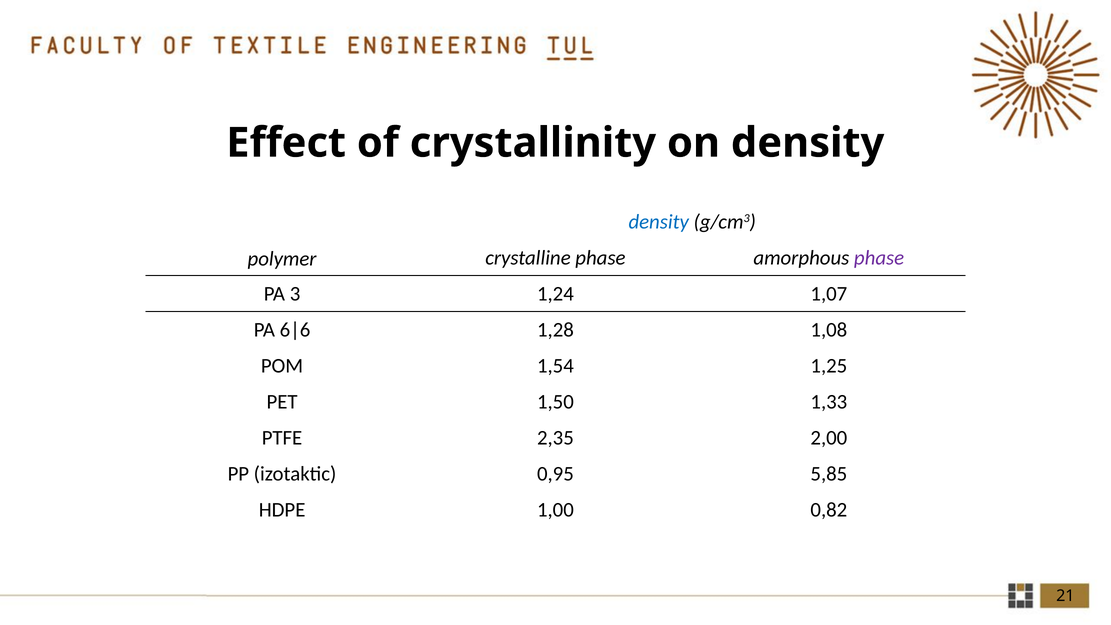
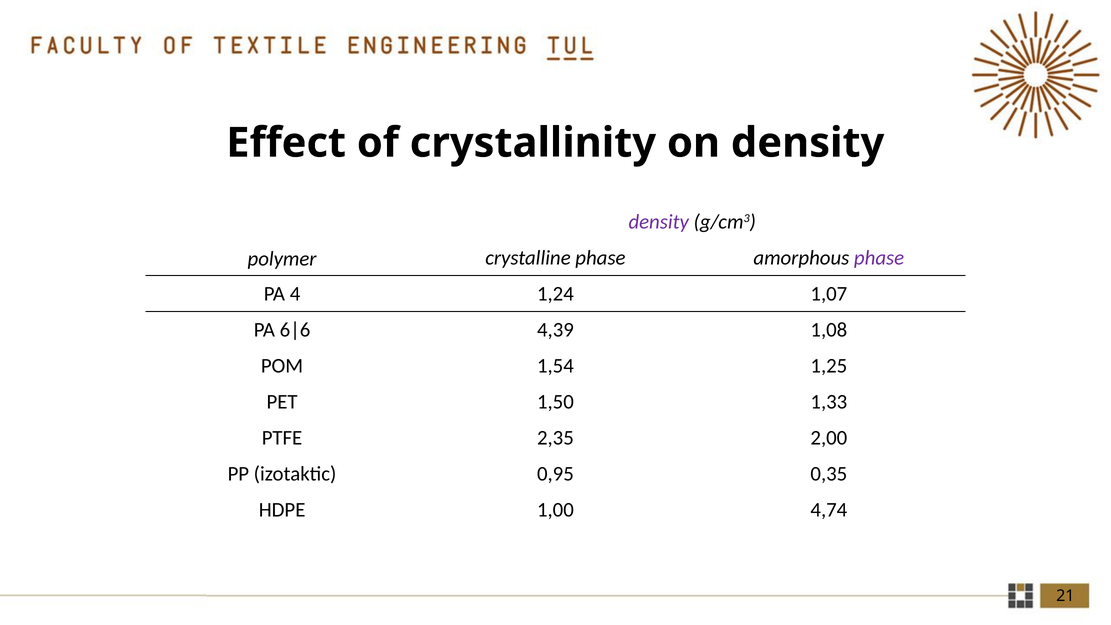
density colour: blue -> purple (659, 222)
3: 3 -> 4 (295, 294)
1,28: 1,28 -> 4,39 (555, 330)
5,85: 5,85 -> 0,35 (829, 474)
0,82: 0,82 -> 4,74 (829, 510)
